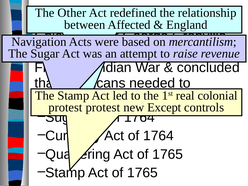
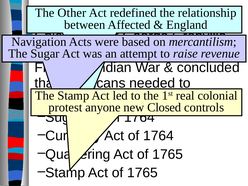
protest: protest -> anyone (103, 107)
Except: Except -> Closed (164, 107)
